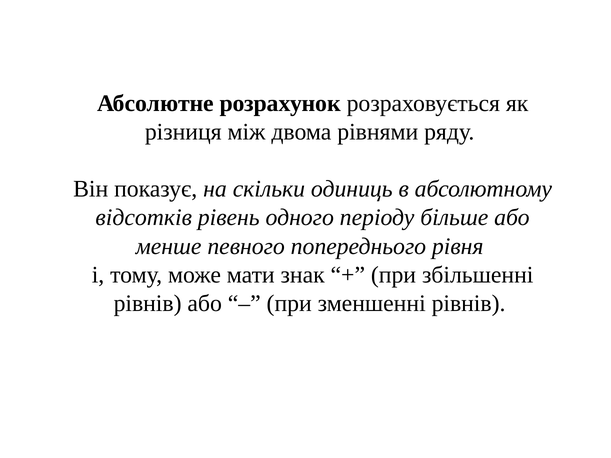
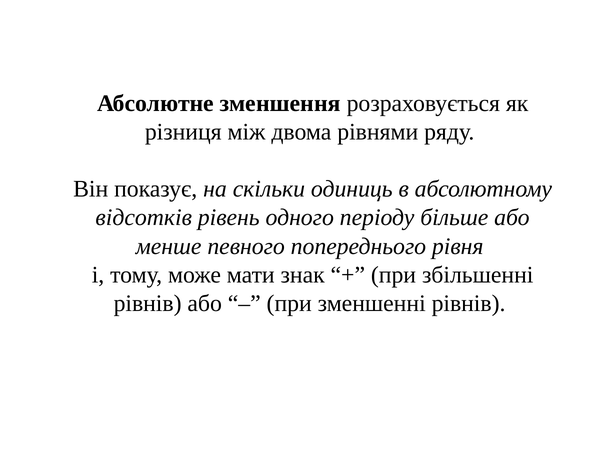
розрахунок: розрахунок -> зменшення (280, 104)
